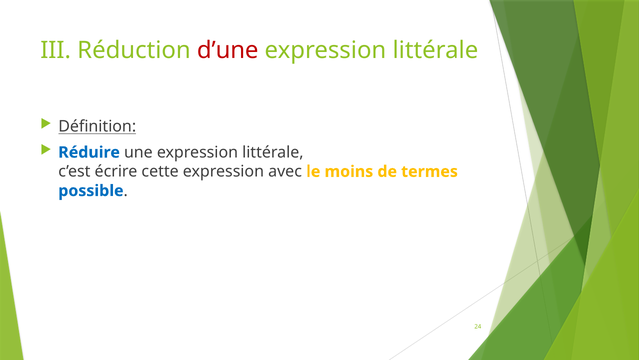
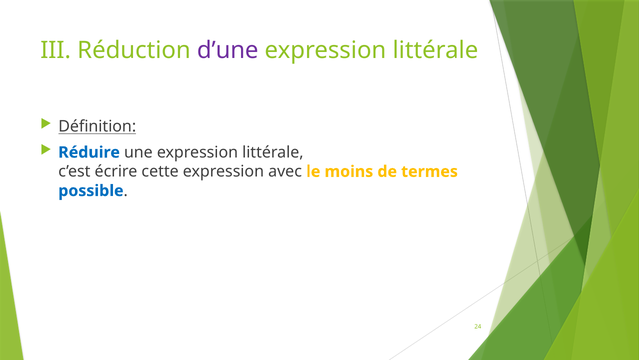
d’une colour: red -> purple (228, 50)
